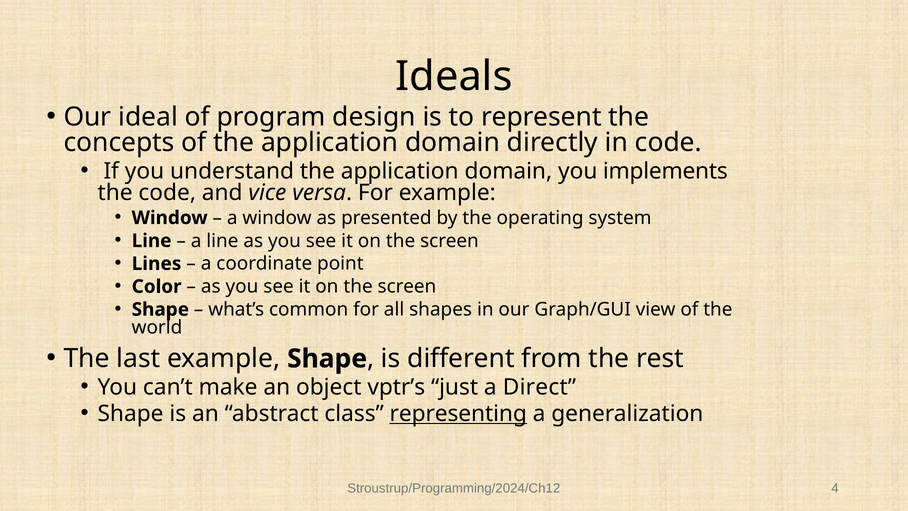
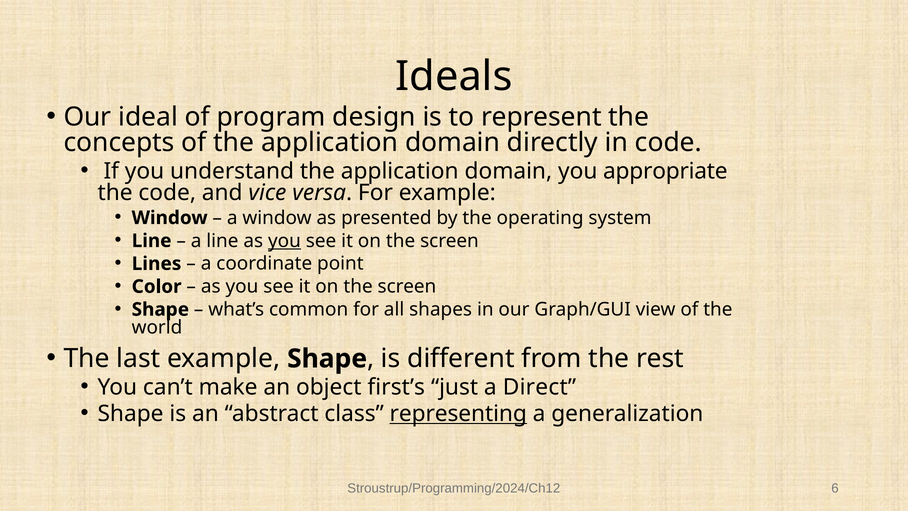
implements: implements -> appropriate (665, 171)
you underline: none -> present (284, 241)
vptr’s: vptr’s -> first’s (396, 387)
4: 4 -> 6 (835, 488)
